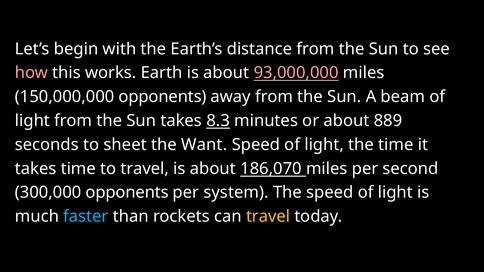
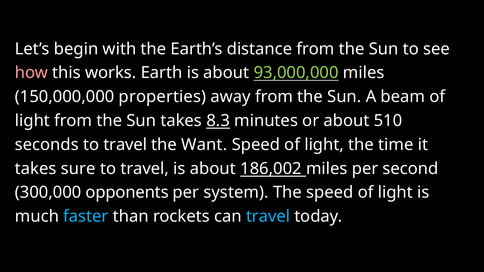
93,000,000 colour: pink -> light green (296, 73)
150,000,000 opponents: opponents -> properties (162, 97)
889: 889 -> 510 (388, 121)
seconds to sheet: sheet -> travel (125, 145)
takes time: time -> sure (78, 169)
186,070: 186,070 -> 186,002 (271, 169)
travel colour: yellow -> light blue (268, 217)
